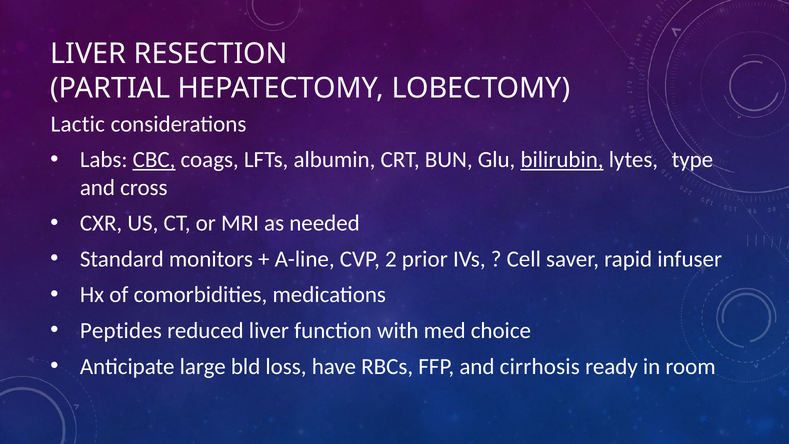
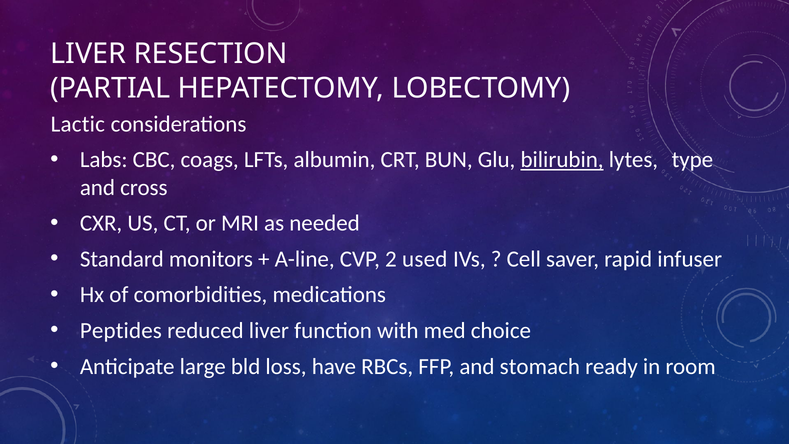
CBC underline: present -> none (154, 160)
prior: prior -> used (425, 259)
cirrhosis: cirrhosis -> stomach (540, 366)
